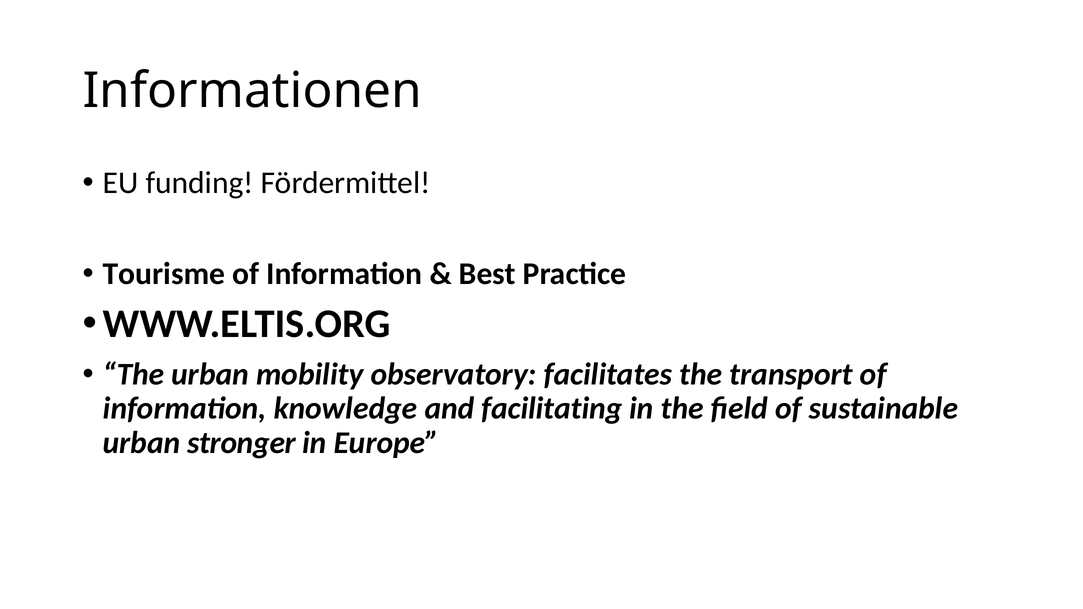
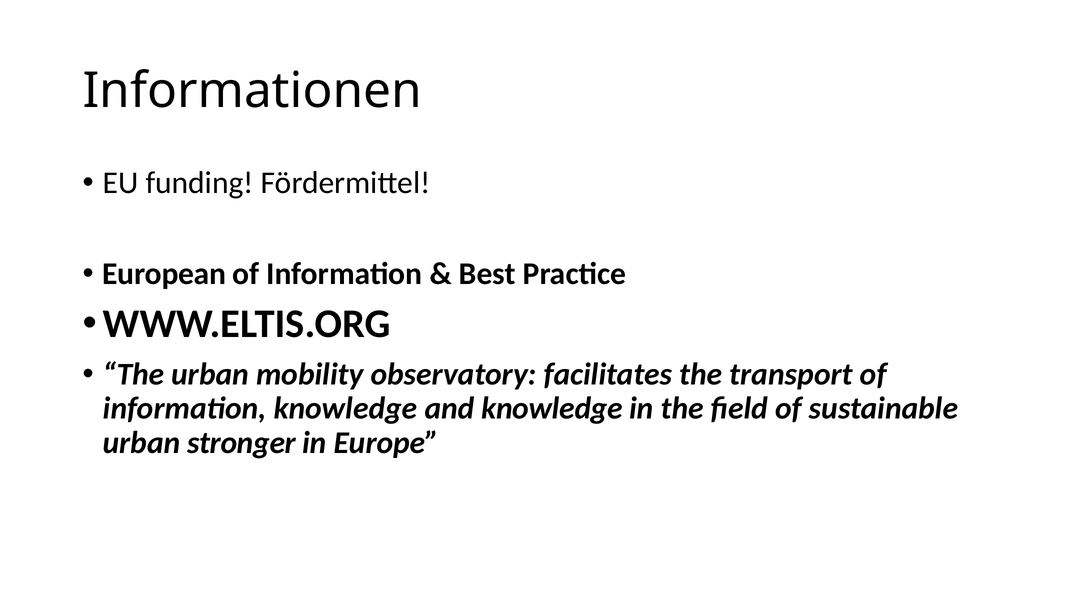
Tourisme: Tourisme -> European (164, 274)
and facilitating: facilitating -> knowledge (552, 409)
